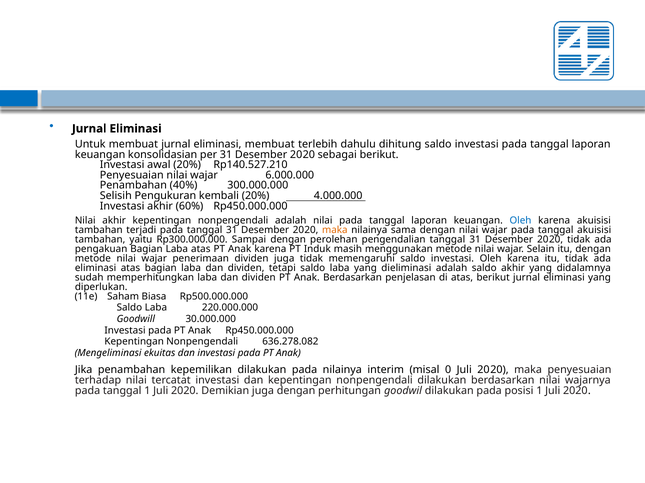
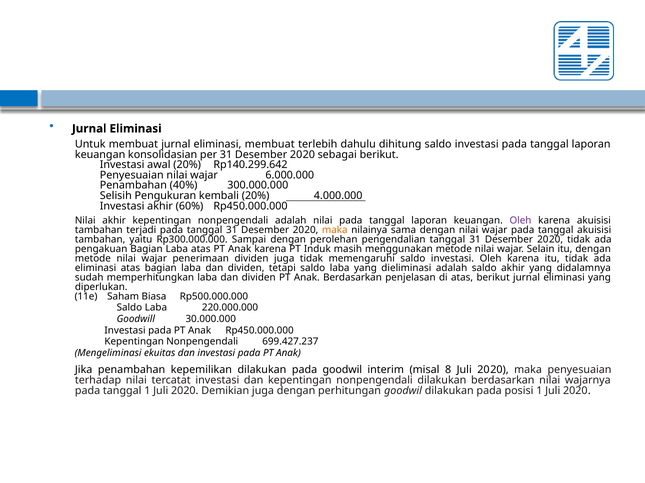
Rp140.527.210: Rp140.527.210 -> Rp140.299.642 (250, 165)
Oleh colour: blue -> purple (520, 221)
636.278.082: 636.278.082 -> 699.427.237 (290, 342)
pada nilainya: nilainya -> goodwil (342, 371)
0: 0 -> 8 (448, 371)
